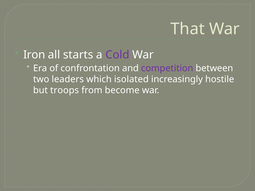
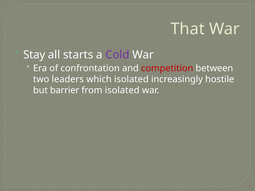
Iron: Iron -> Stay (34, 55)
competition colour: purple -> red (167, 68)
troops: troops -> barrier (65, 90)
from become: become -> isolated (122, 90)
